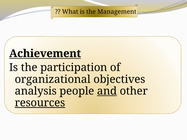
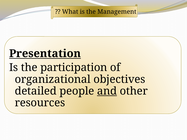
Achievement: Achievement -> Presentation (45, 54)
analysis: analysis -> detailed (36, 91)
resources underline: present -> none (40, 103)
